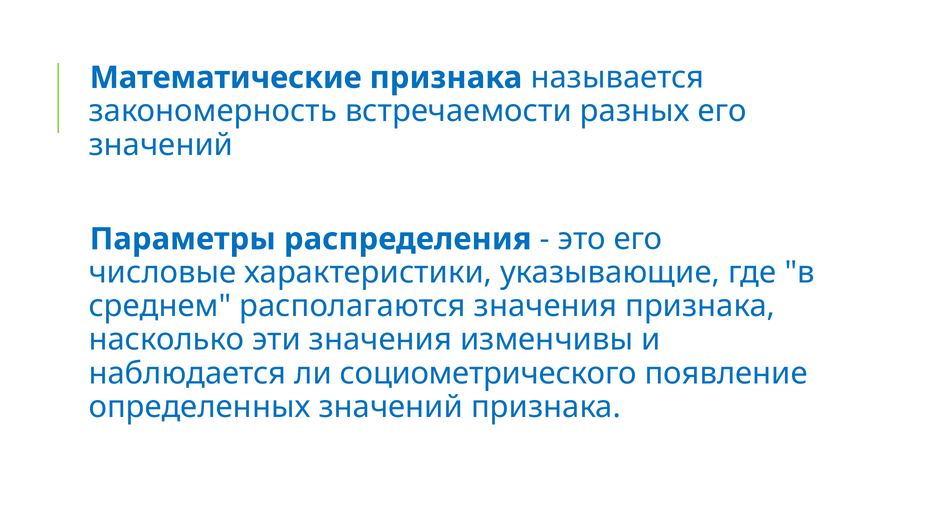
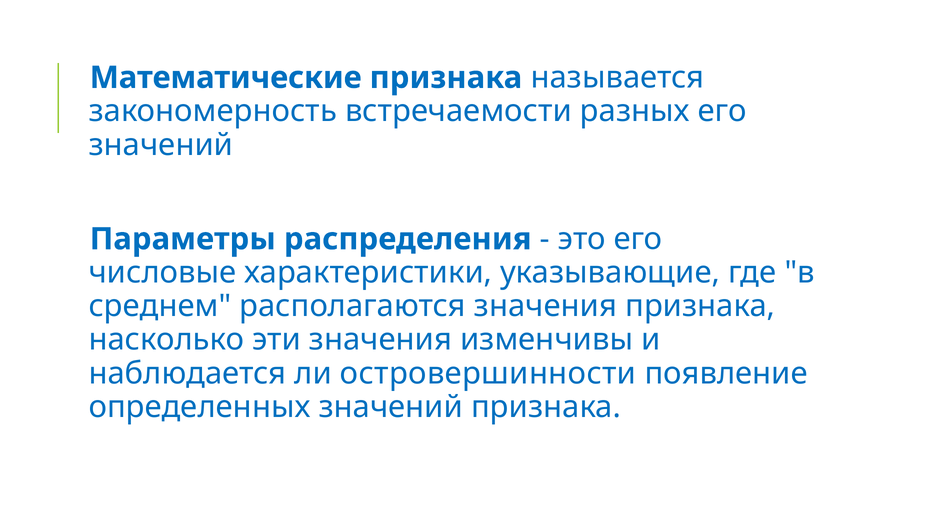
социометрического: социометрического -> островершинности (488, 373)
